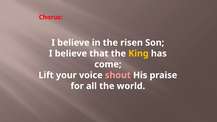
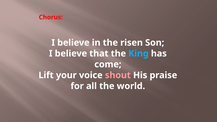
King colour: yellow -> light blue (138, 54)
